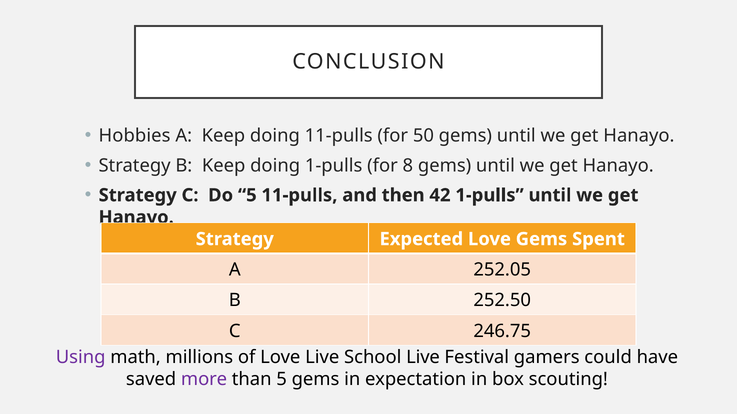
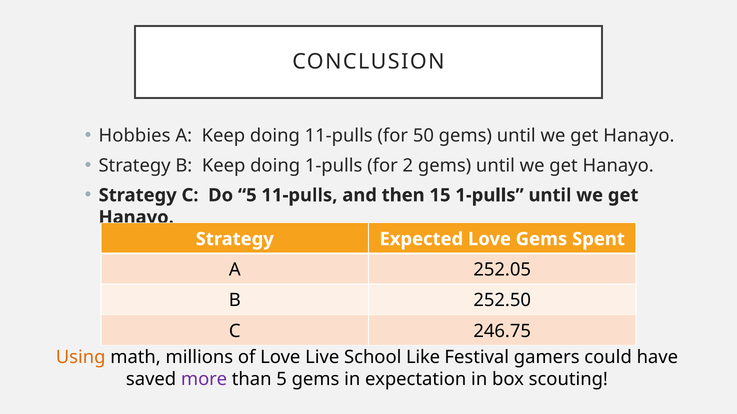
8: 8 -> 2 (408, 166)
42: 42 -> 15 (440, 195)
Using colour: purple -> orange (81, 358)
School Live: Live -> Like (423, 358)
